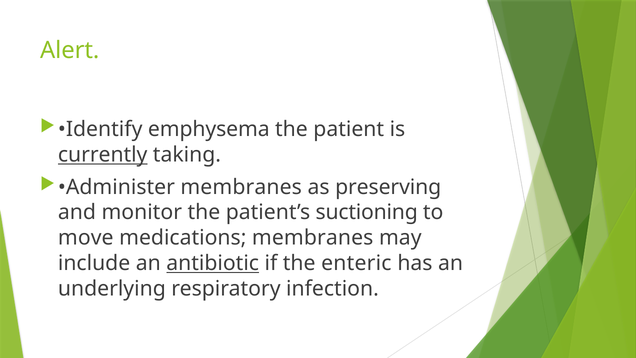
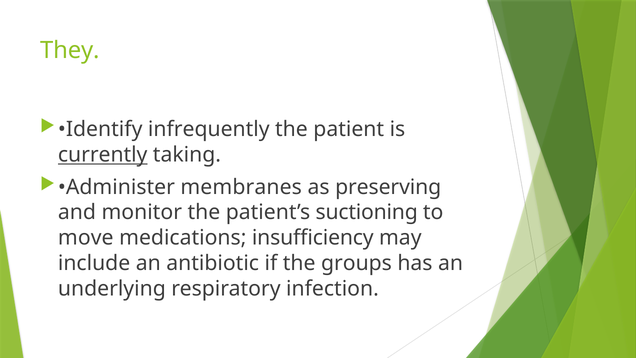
Alert: Alert -> They (70, 50)
emphysema: emphysema -> infrequently (209, 129)
medications membranes: membranes -> insufﬁciency (313, 238)
antibiotic underline: present -> none (213, 263)
enteric: enteric -> groups (356, 263)
